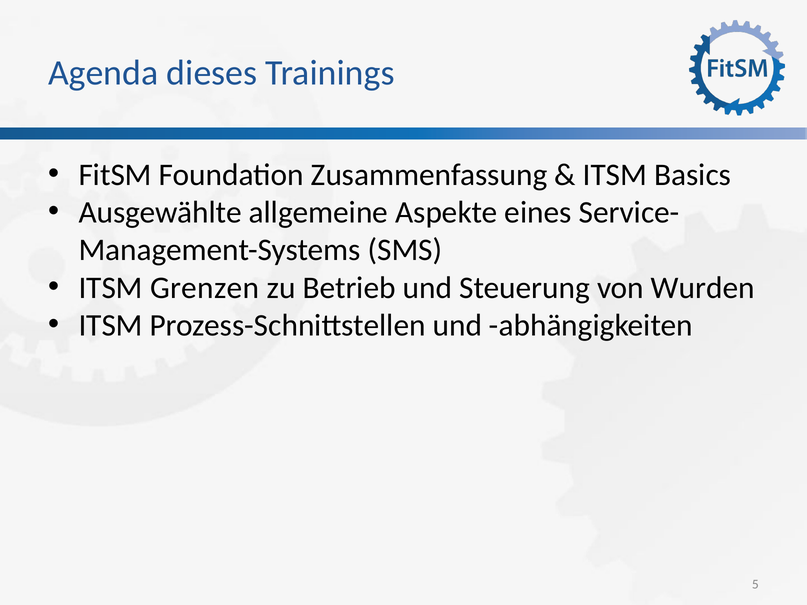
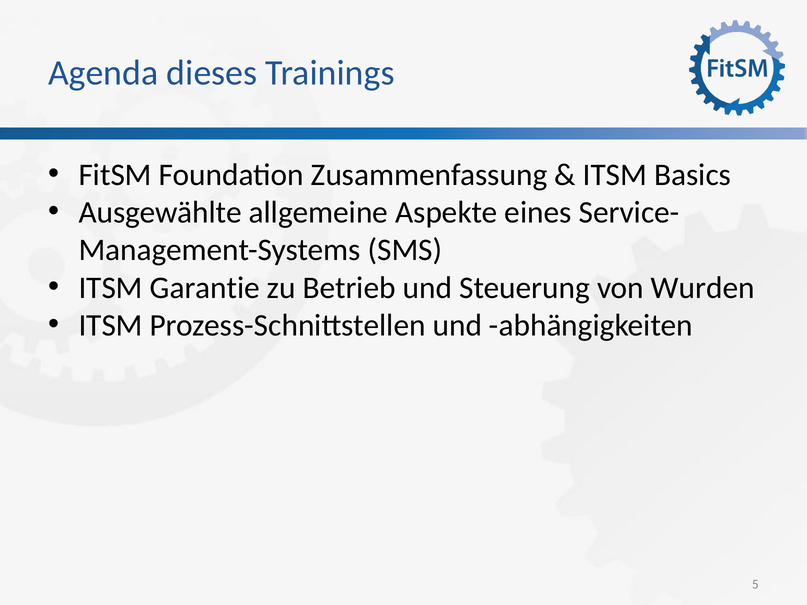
Grenzen: Grenzen -> Garantie (205, 288)
